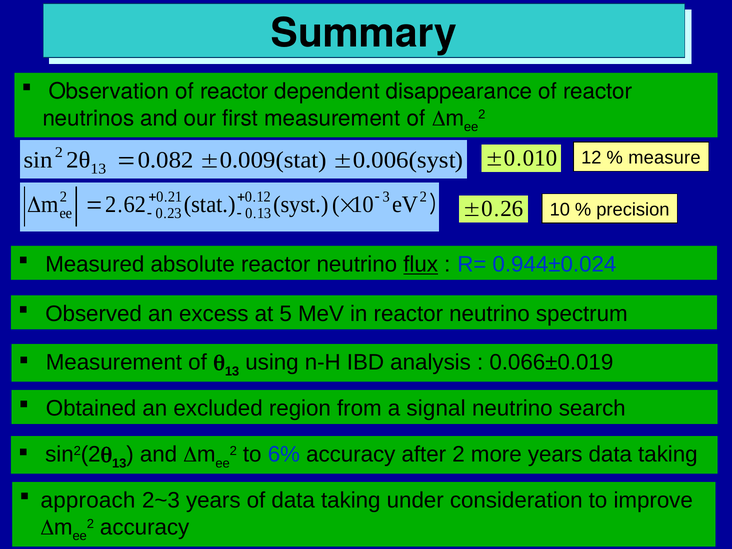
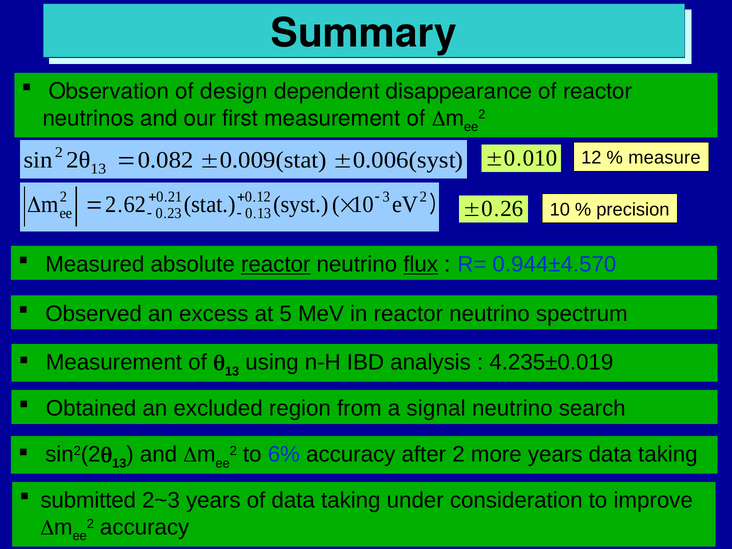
Observation of reactor: reactor -> design (234, 91)
reactor underline: none -> present (276, 264)
0.944±0.024: 0.944±0.024 -> 0.944±4.570 (554, 264)
0.066±0.019: 0.066±0.019 -> 4.235±0.019 (551, 363)
approach: approach -> submitted (88, 501)
